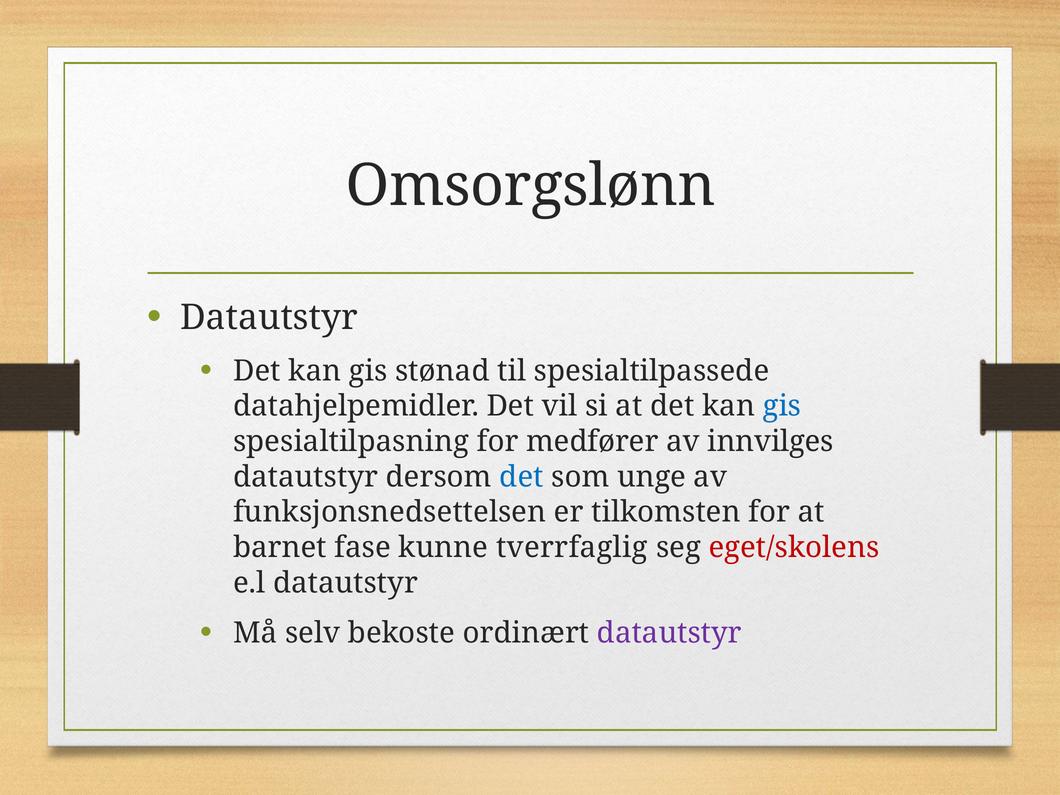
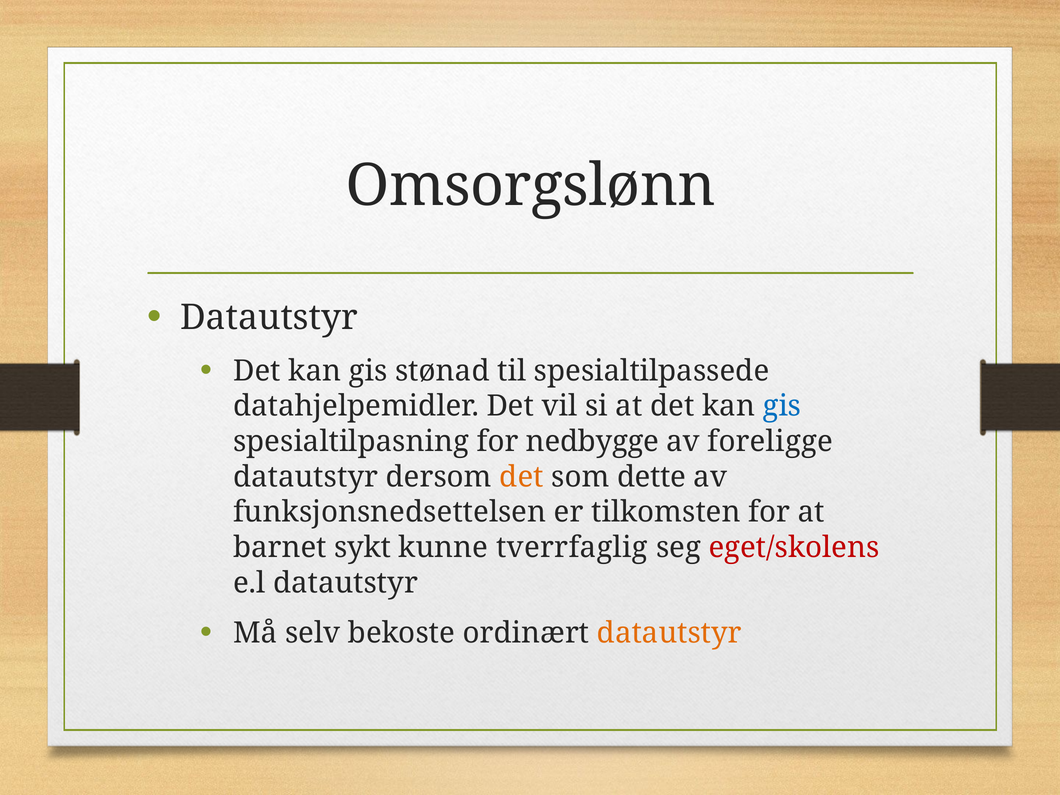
medfører: medfører -> nedbygge (592, 442)
innvilges: innvilges -> foreligge (770, 442)
det colour: blue -> orange (522, 477)
unge: unge -> dette (652, 477)
fase: fase -> sykt (363, 548)
datautstyr colour: purple -> orange (669, 633)
